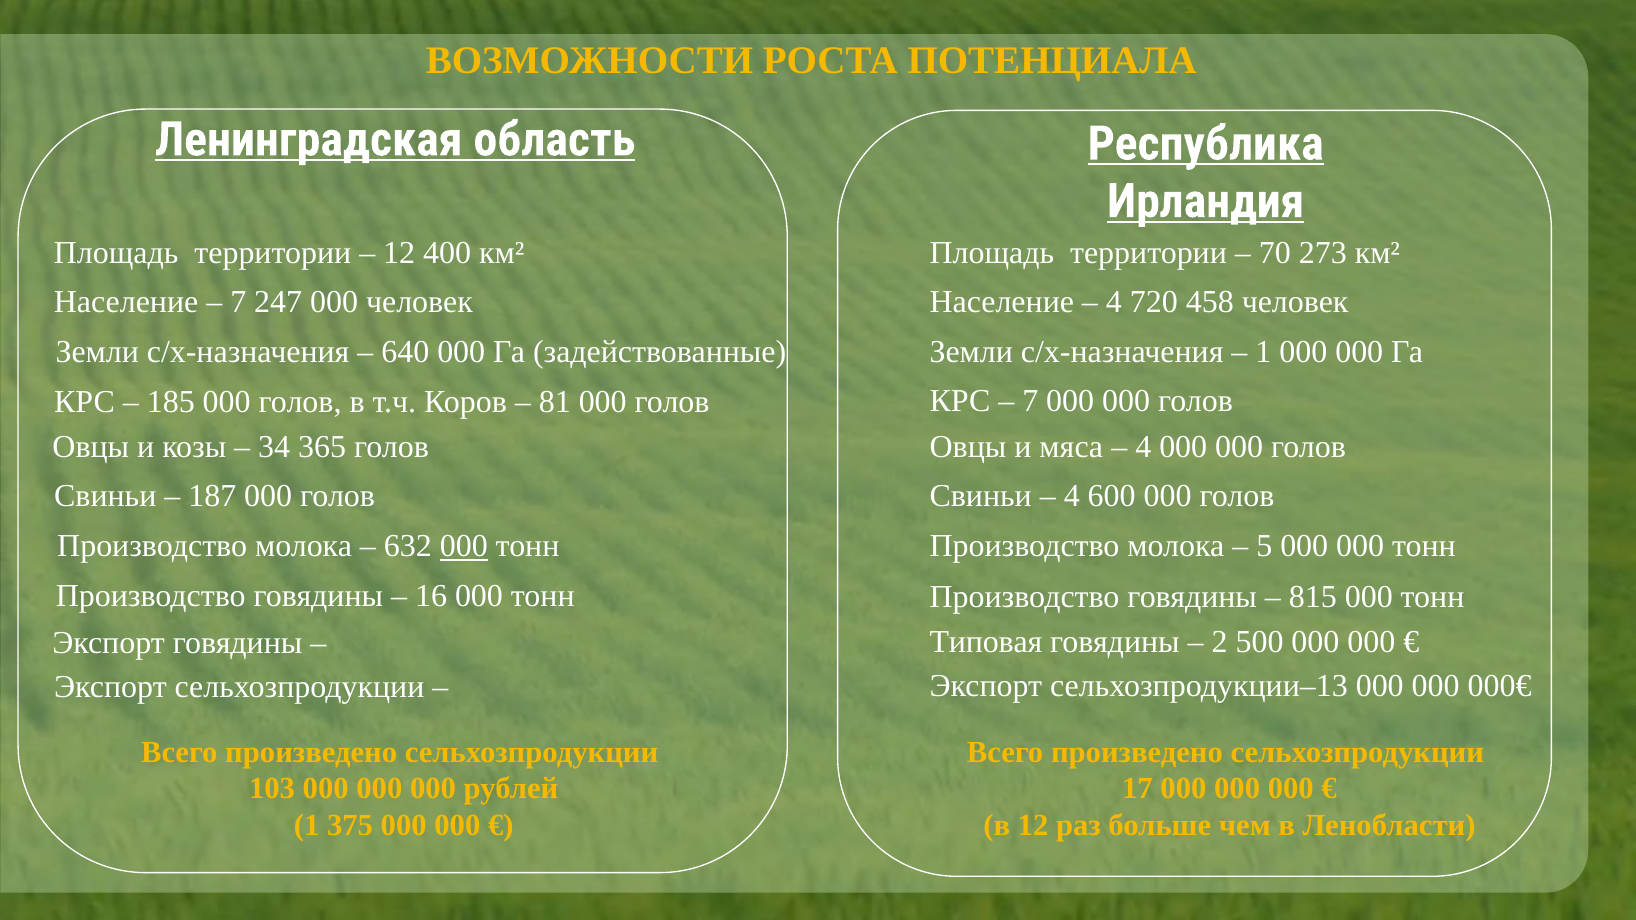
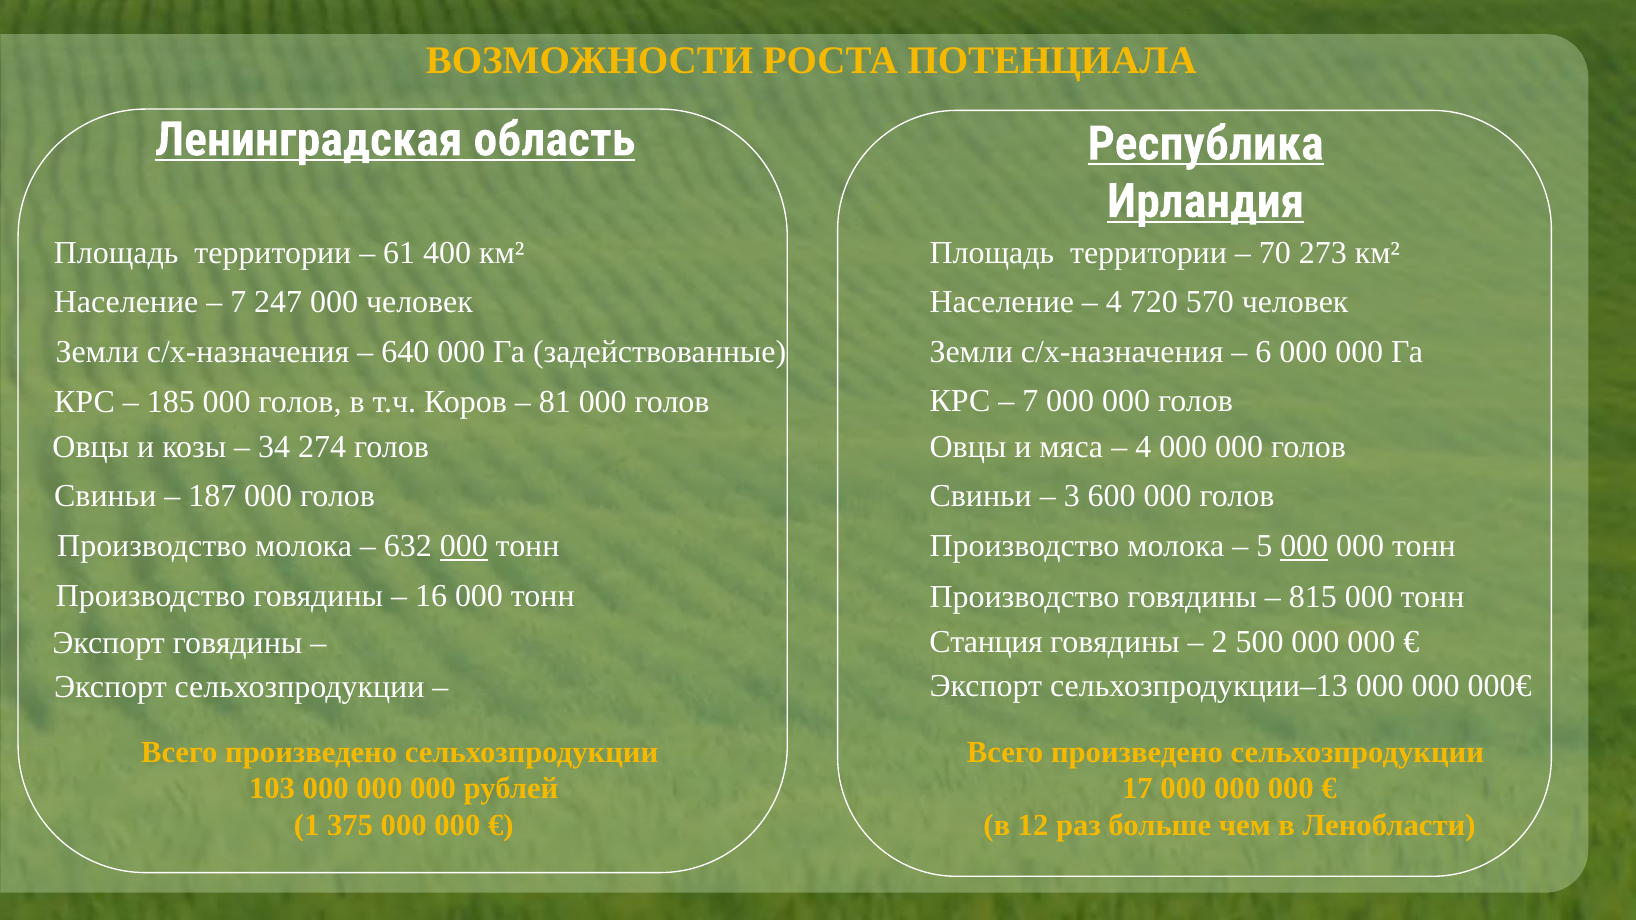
12: 12 -> 61 (399, 253)
458: 458 -> 570 (1210, 302)
1: 1 -> 6 (1263, 352)
365: 365 -> 274 (322, 447)
4: 4 -> 3 (1072, 497)
000 underline: none -> present (1304, 546)
Типовая: Типовая -> Станция (986, 642)
